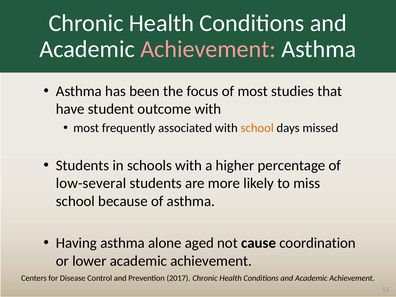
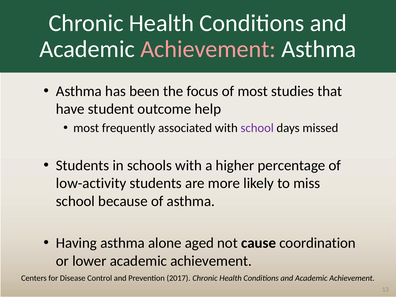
outcome with: with -> help (208, 109)
school colour: orange -> purple (257, 128)
low-several: low-several -> low-activity (91, 183)
